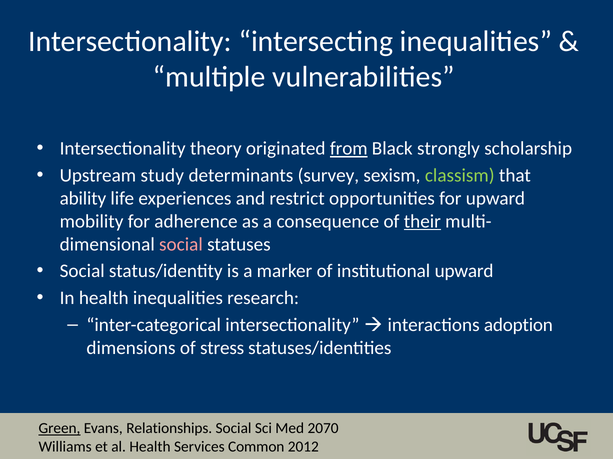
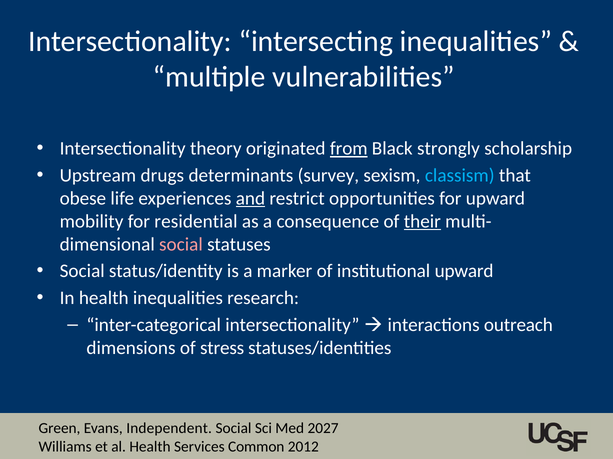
study: study -> drugs (162, 176)
classism colour: light green -> light blue (460, 176)
ability: ability -> obese (83, 199)
and underline: none -> present (250, 199)
adherence: adherence -> residential (196, 222)
adoption: adoption -> outreach (518, 325)
Green underline: present -> none (59, 429)
Relationships: Relationships -> Independent (169, 429)
2070: 2070 -> 2027 (323, 429)
